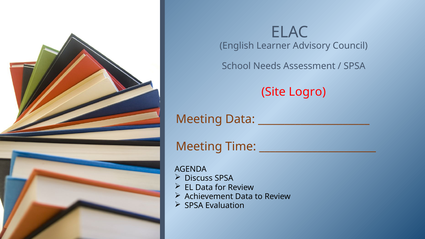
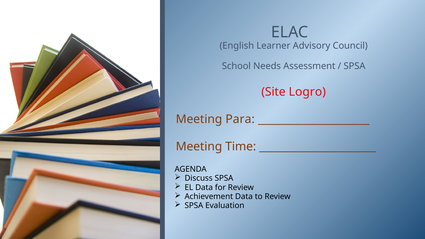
Meeting Data: Data -> Para (240, 119)
